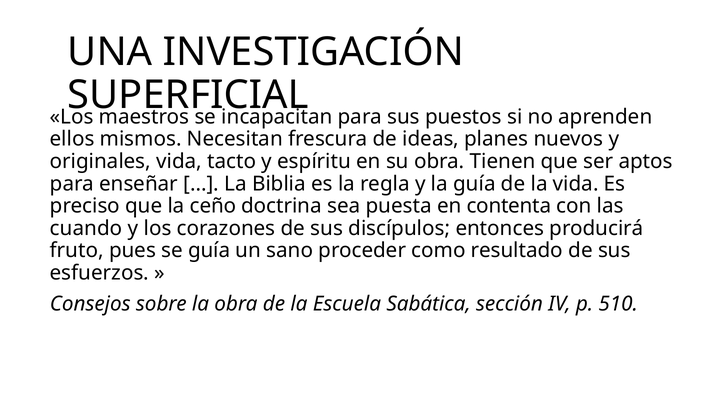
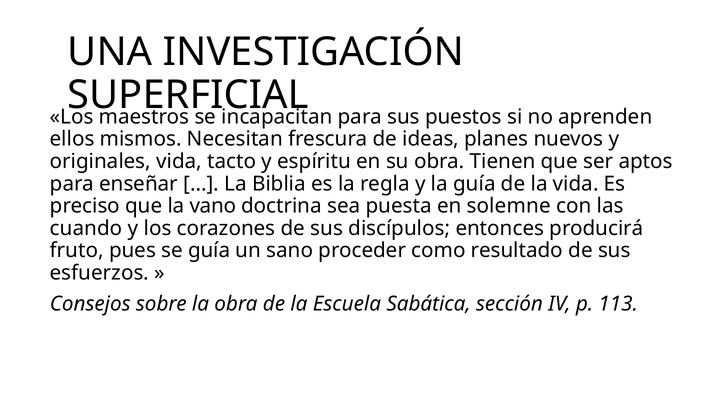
ceño: ceño -> vano (213, 206)
contenta: contenta -> solemne (509, 206)
510: 510 -> 113 (618, 304)
